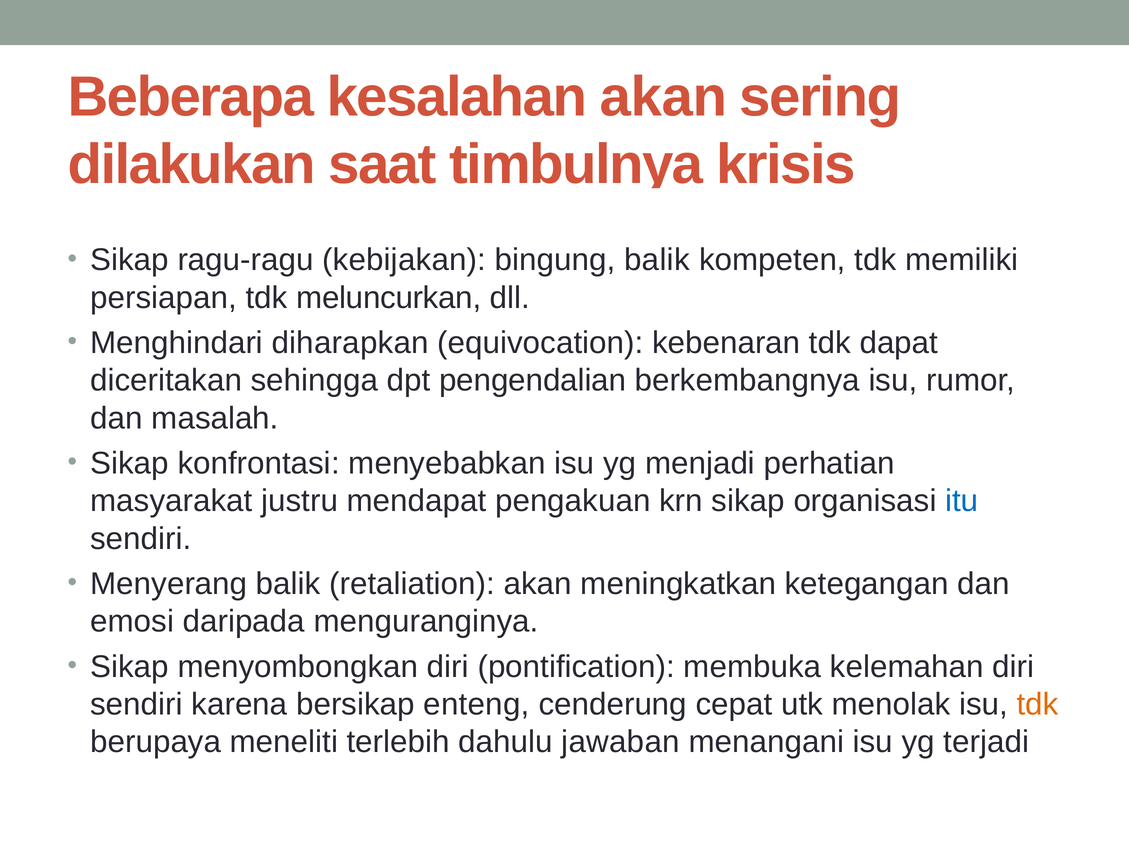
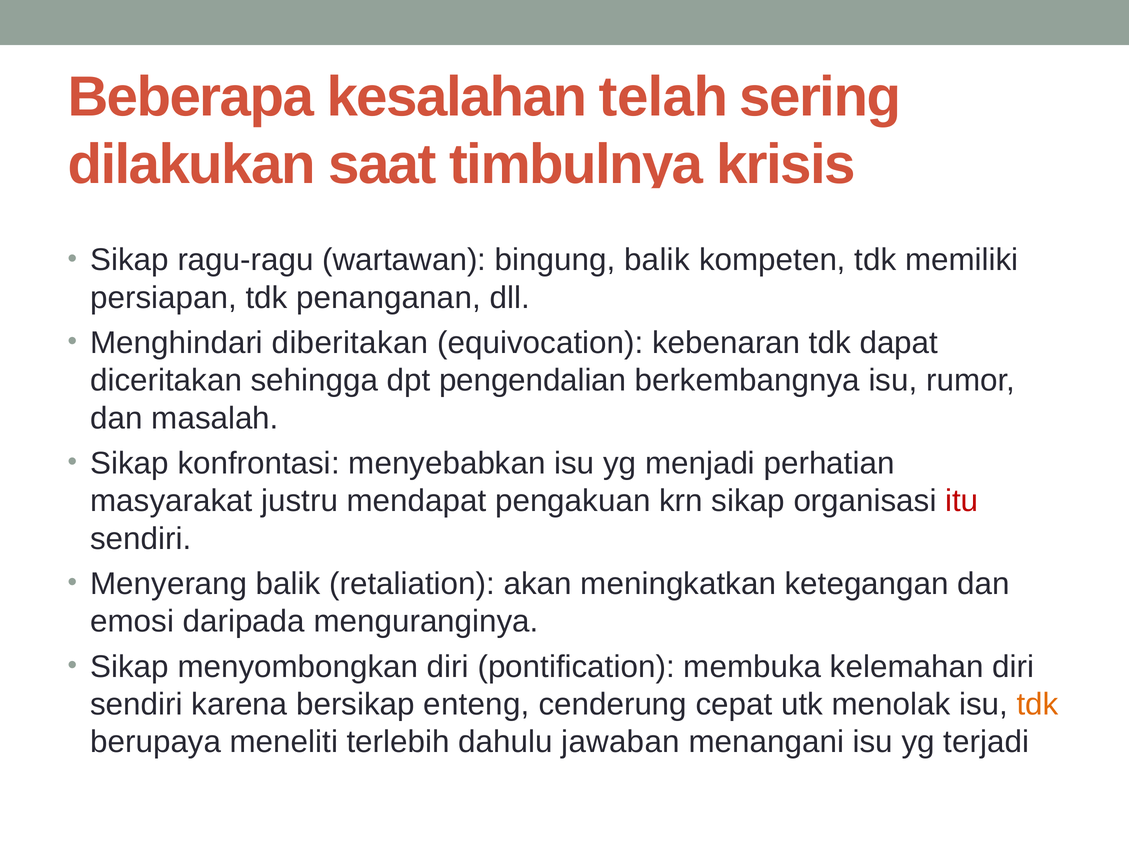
kesalahan akan: akan -> telah (663, 97)
kebijakan: kebijakan -> wartawan (404, 260)
meluncurkan: meluncurkan -> penanganan (389, 298)
diharapkan: diharapkan -> diberitakan (350, 343)
itu colour: blue -> red (962, 501)
